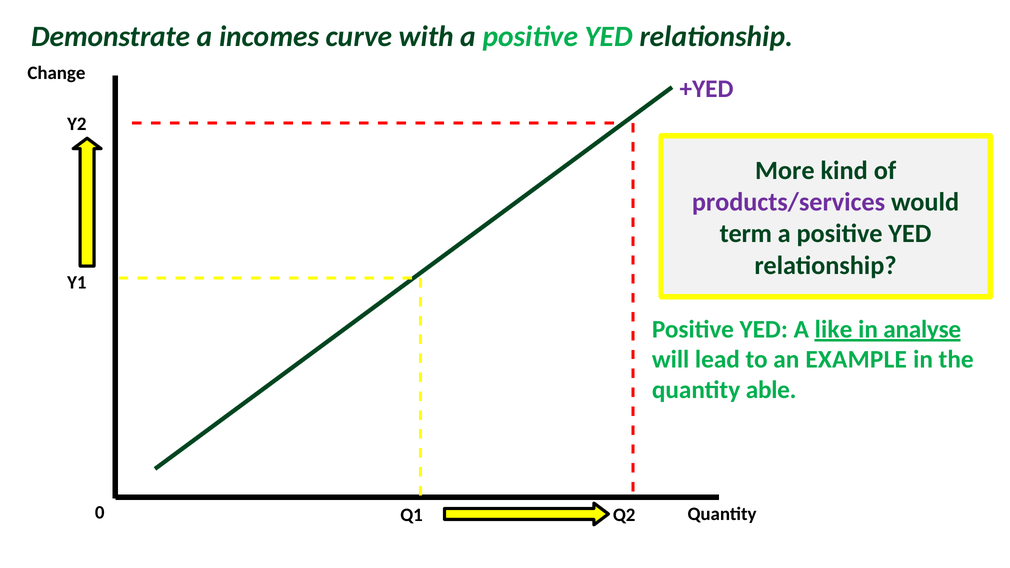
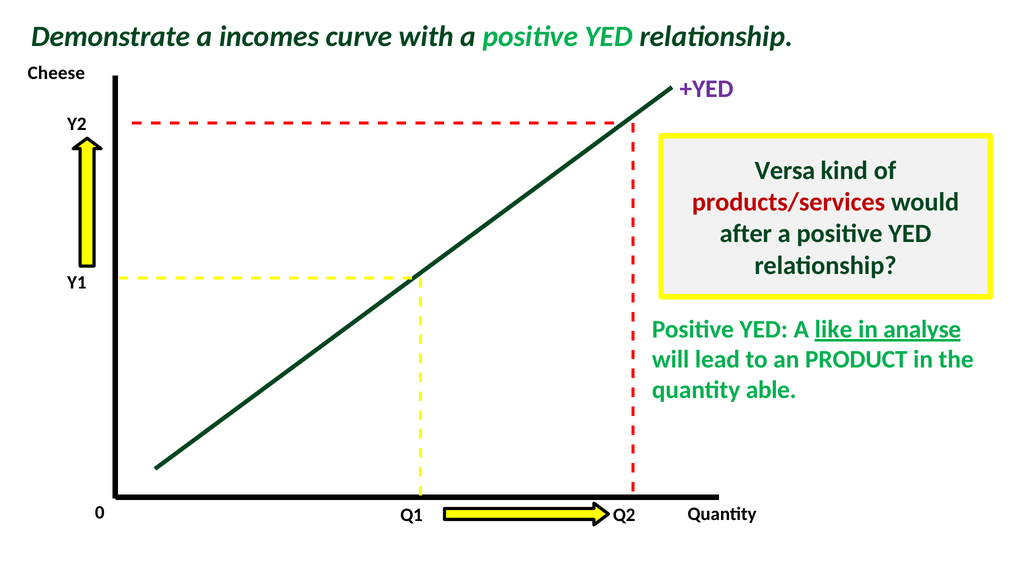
Change: Change -> Cheese (56, 73)
More: More -> Versa (785, 171)
products/services colour: purple -> red (789, 202)
term: term -> after (746, 234)
EXAMPLE: EXAMPLE -> PRODUCT (856, 360)
